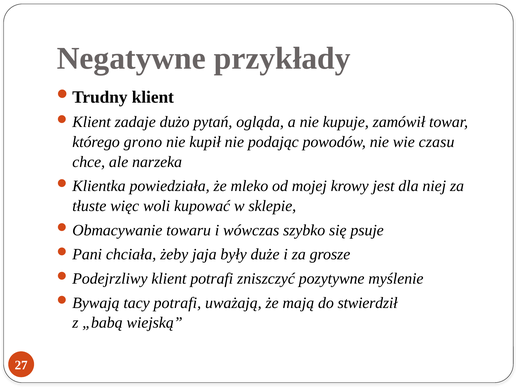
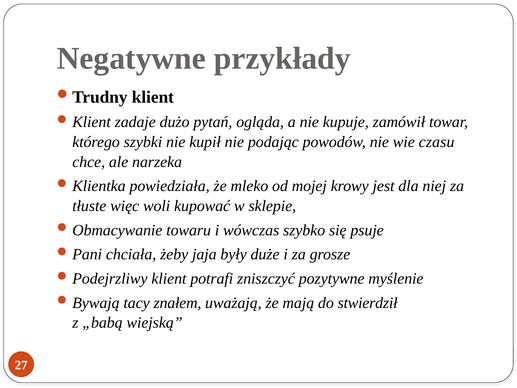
grono: grono -> szybki (143, 142)
tacy potrafi: potrafi -> znałem (177, 303)
